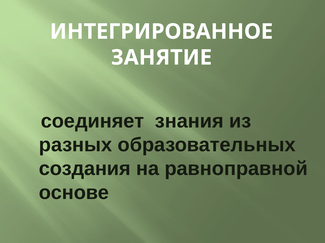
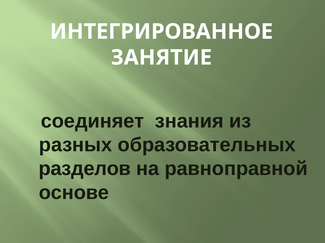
создания: создания -> разделов (85, 169)
